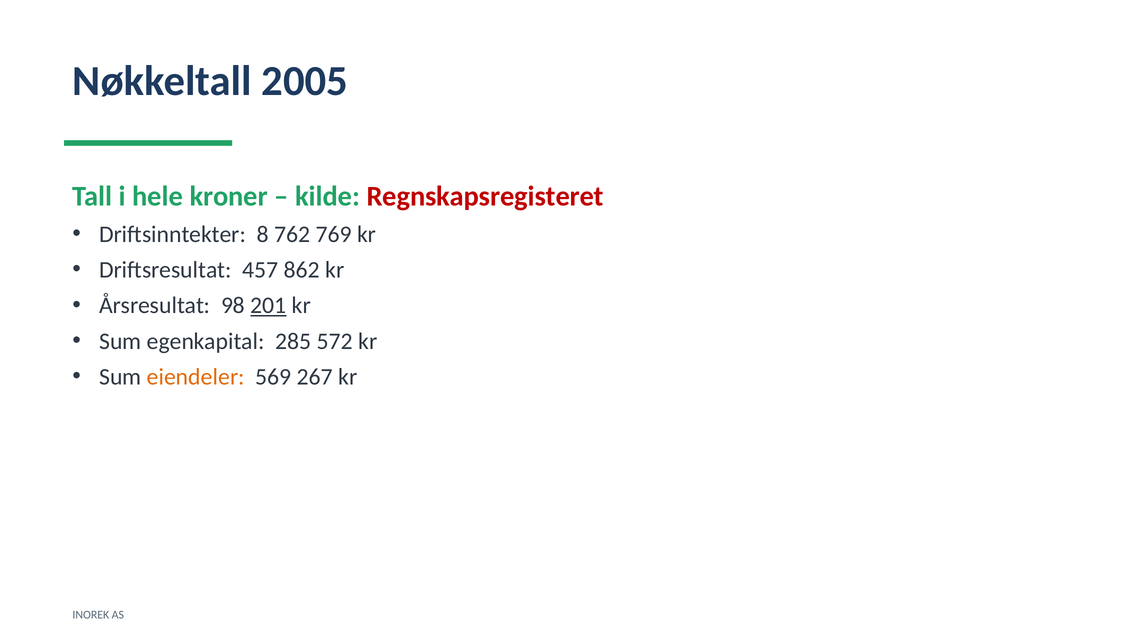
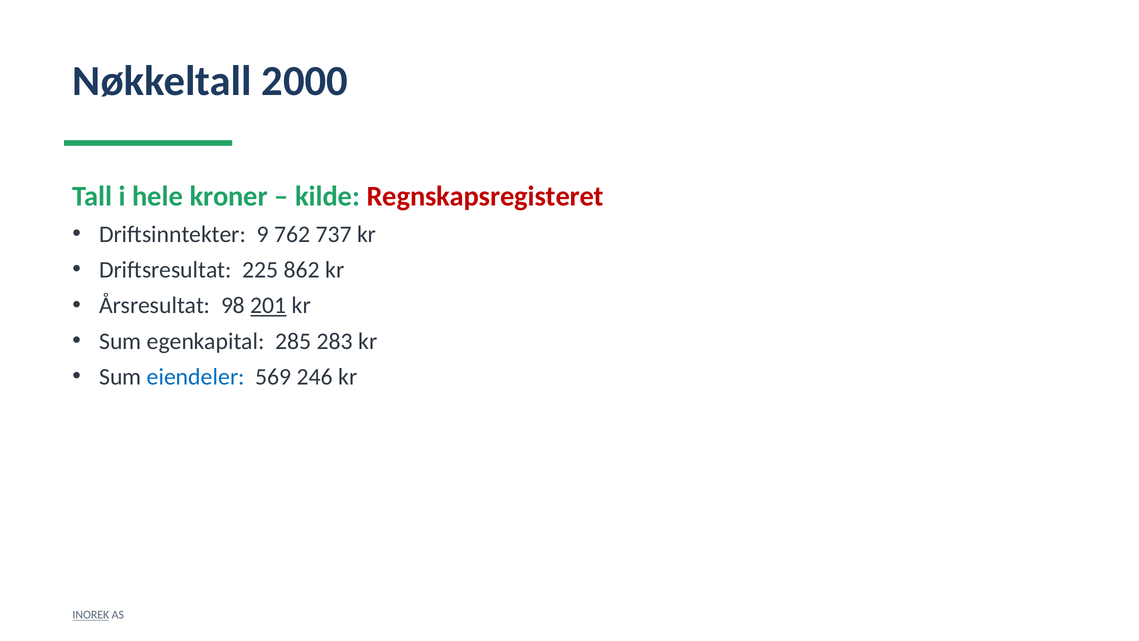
2005: 2005 -> 2000 (305, 81)
8: 8 -> 9 (263, 234)
769: 769 -> 737 (334, 234)
457: 457 -> 225 (260, 270)
572: 572 -> 283 (335, 341)
eiendeler colour: orange -> blue (196, 377)
267: 267 -> 246 (315, 377)
INOREK underline: none -> present (91, 615)
